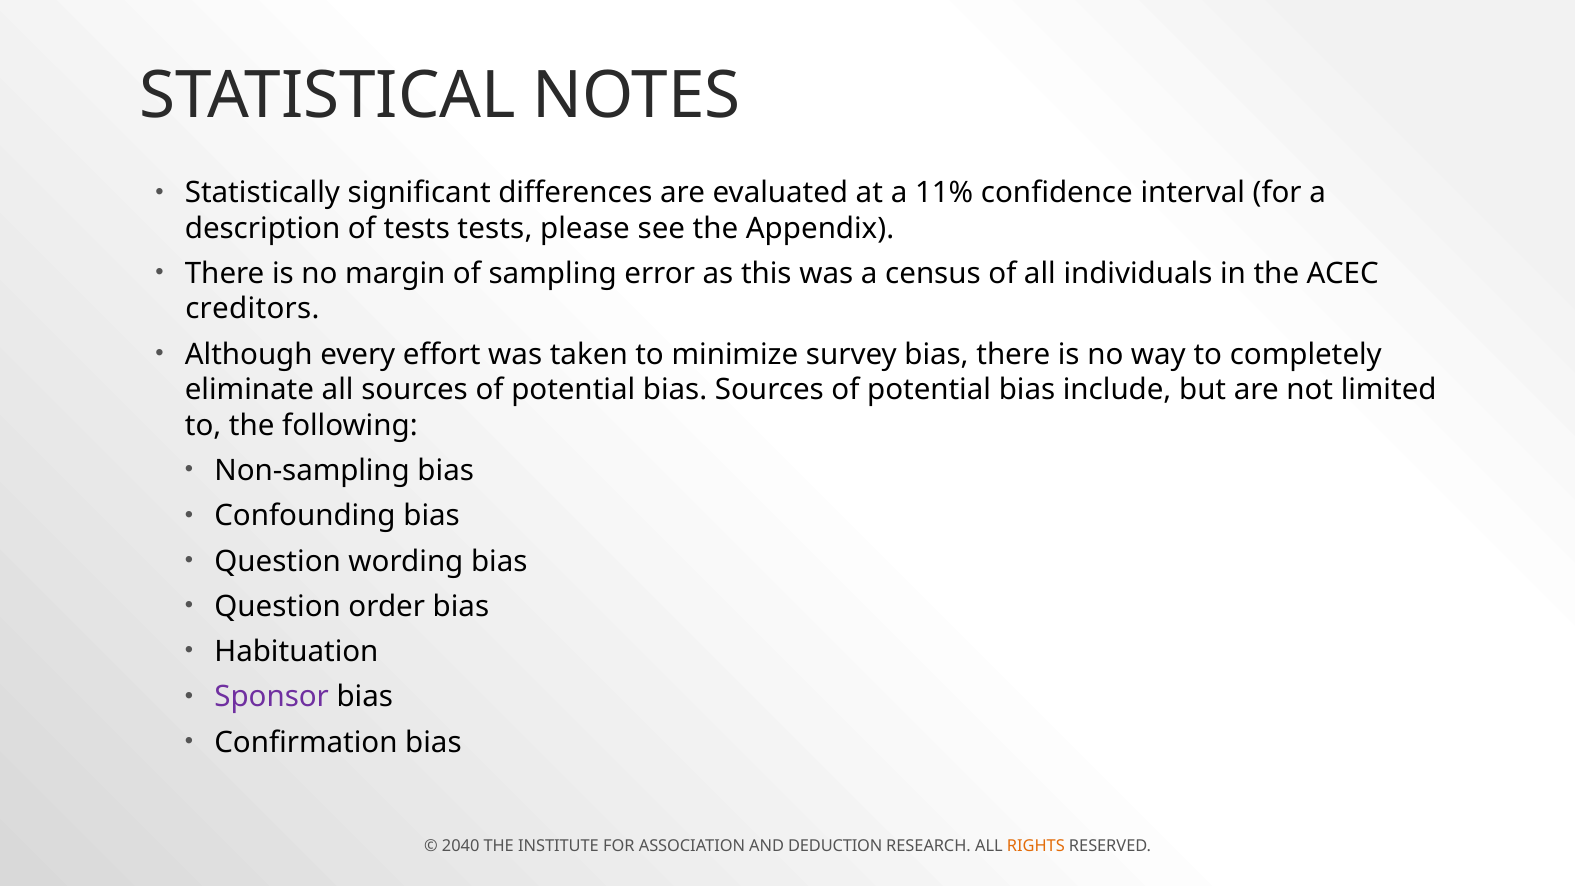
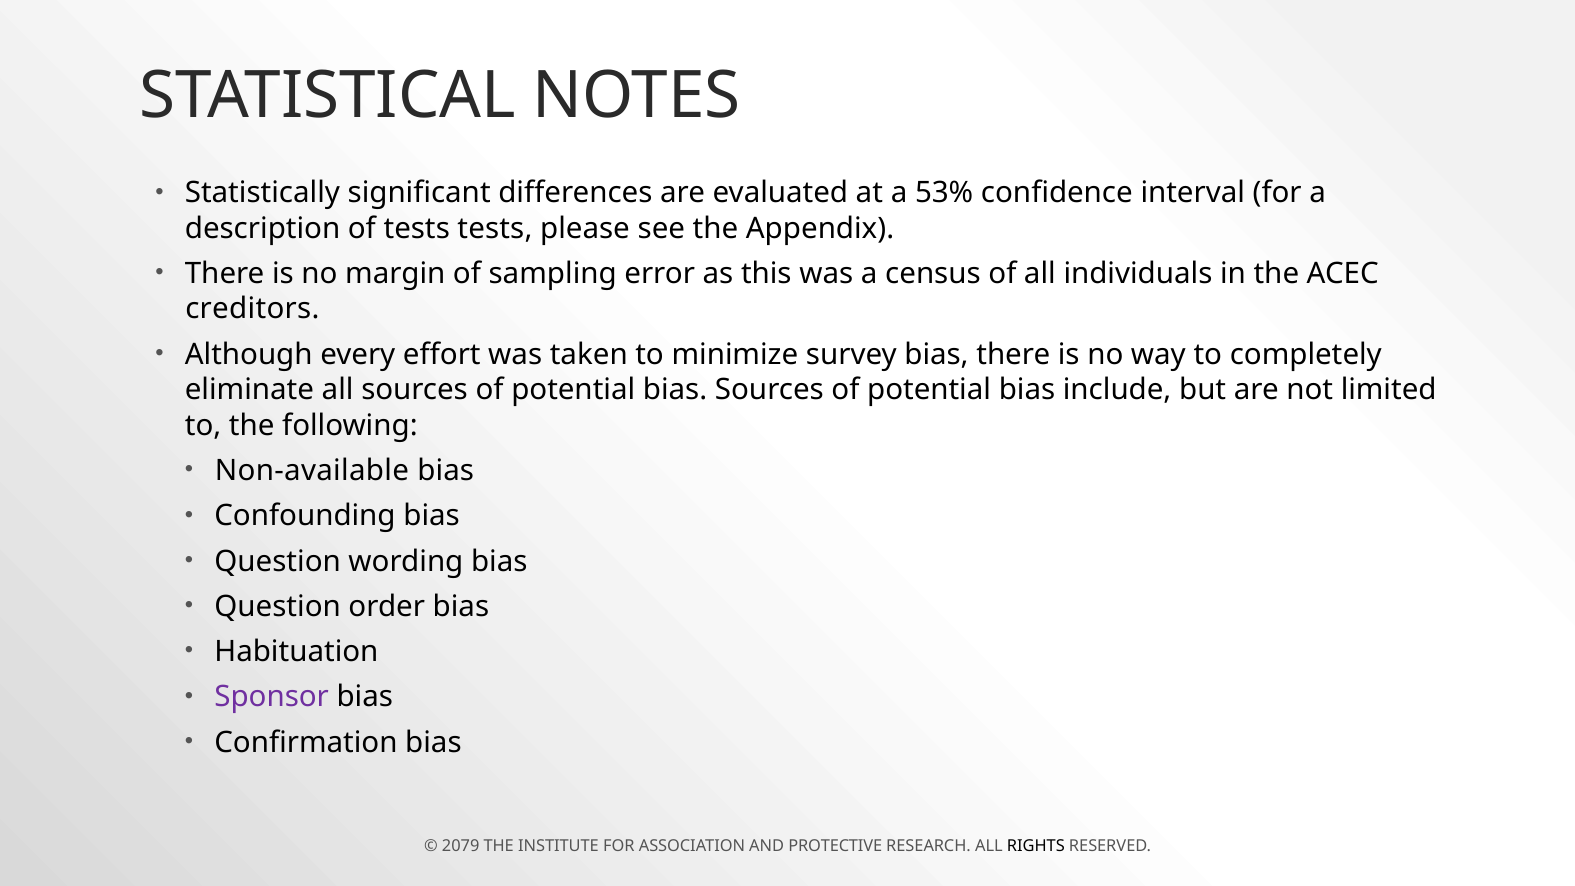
11%: 11% -> 53% (944, 193)
Non-sampling: Non-sampling -> Non-available (312, 471)
2040: 2040 -> 2079 (461, 846)
DEDUCTION: DEDUCTION -> PROTECTIVE (835, 846)
RIGHTS colour: orange -> black (1036, 846)
